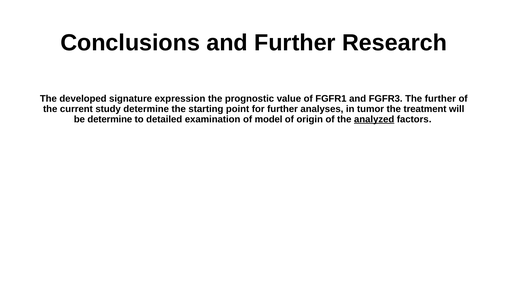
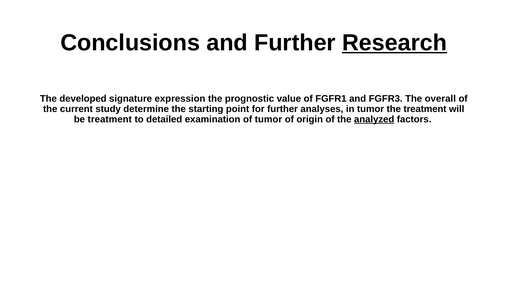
Research underline: none -> present (395, 43)
The further: further -> overall (440, 99)
be determine: determine -> treatment (110, 119)
of model: model -> tumor (268, 119)
